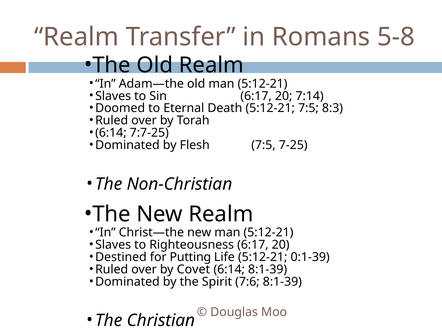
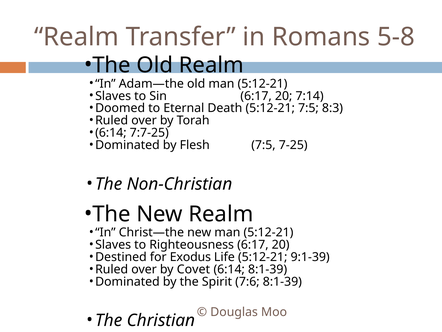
Putting: Putting -> Exodus (190, 257)
0:1-39: 0:1-39 -> 9:1-39 (310, 257)
